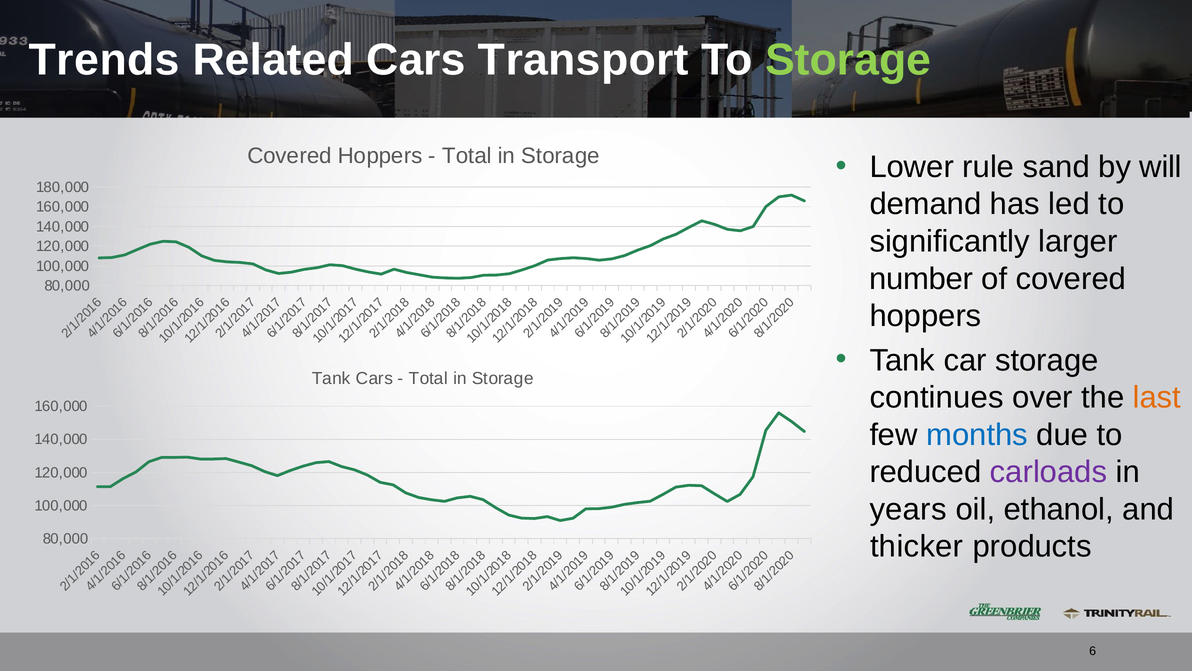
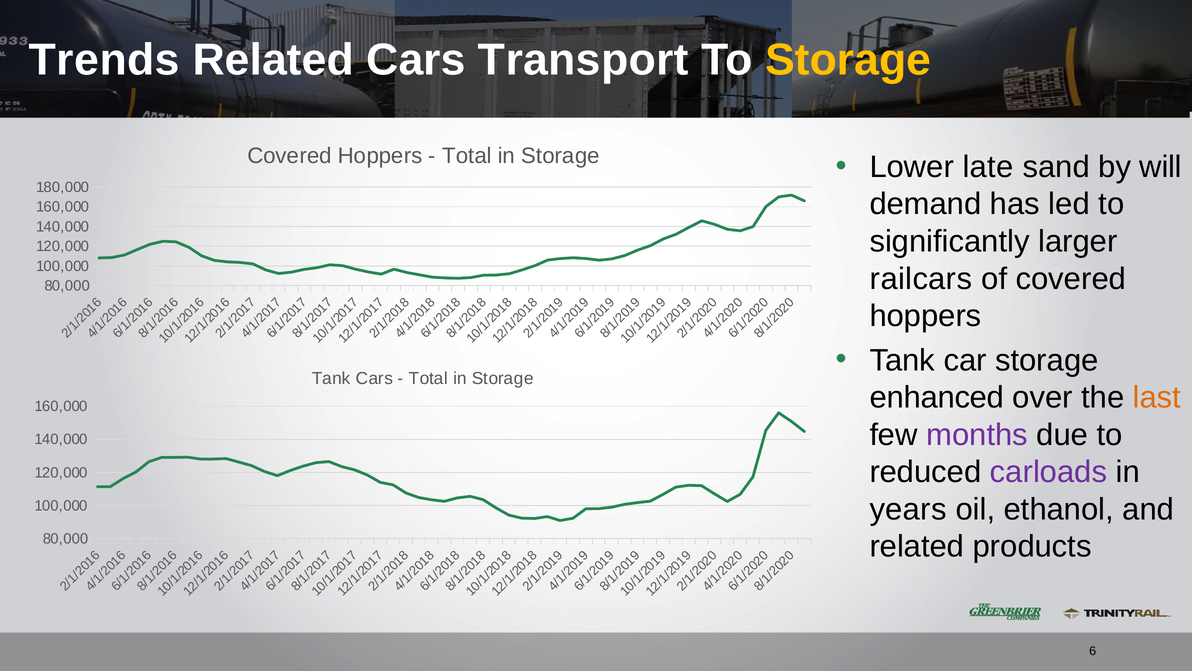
Storage colour: light green -> yellow (848, 60)
rule: rule -> late (988, 167)
number: number -> railcars (921, 279)
continues: continues -> enhanced (937, 397)
months colour: blue -> purple (977, 435)
thicker: thicker -> related (917, 546)
